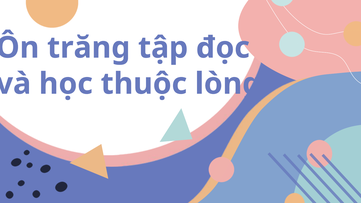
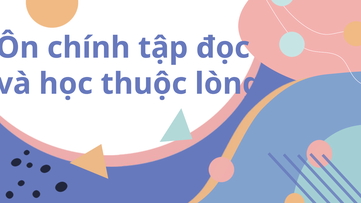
trăng: trăng -> chính (89, 48)
